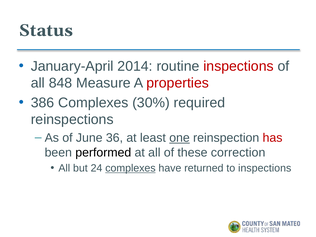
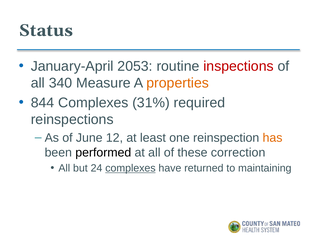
2014: 2014 -> 2053 (135, 66)
848: 848 -> 340 (60, 83)
properties colour: red -> orange (178, 83)
386: 386 -> 844 (43, 103)
30%: 30% -> 31% (151, 103)
36: 36 -> 12 (114, 138)
one underline: present -> none (180, 138)
has colour: red -> orange (273, 138)
to inspections: inspections -> maintaining (265, 168)
